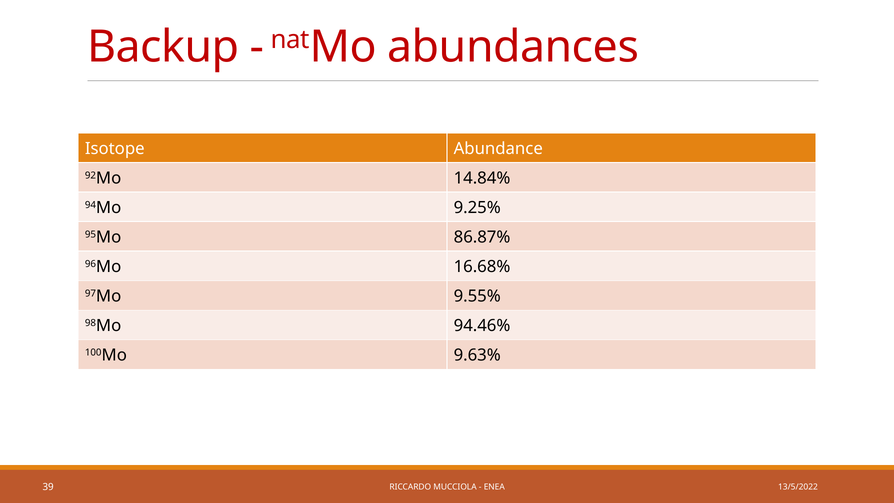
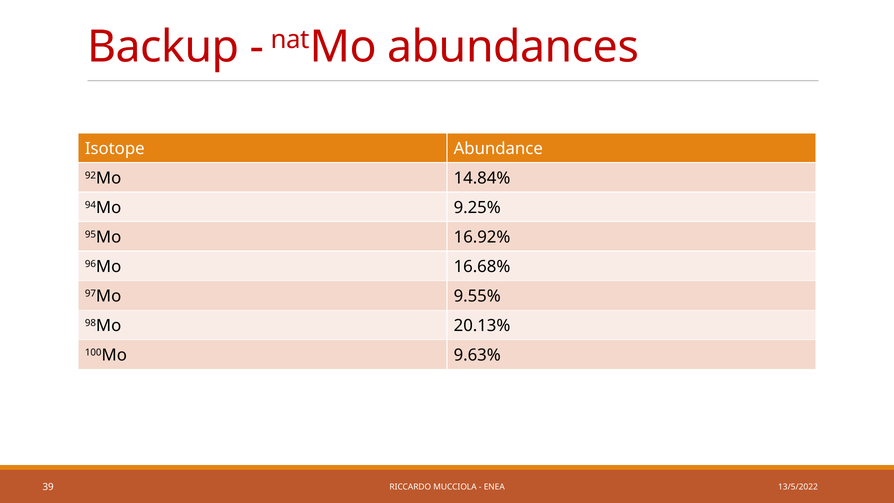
86.87%: 86.87% -> 16.92% (482, 237)
94.46%: 94.46% -> 20.13% (482, 326)
